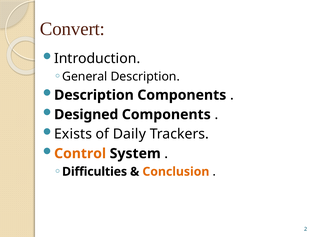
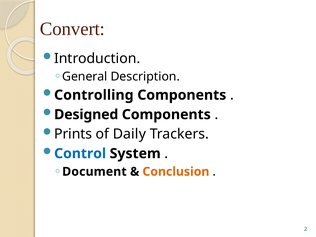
Description: Description -> Controlling (94, 95)
Exists: Exists -> Prints (73, 134)
Control colour: orange -> blue (80, 154)
Difficulties: Difficulties -> Document (94, 172)
